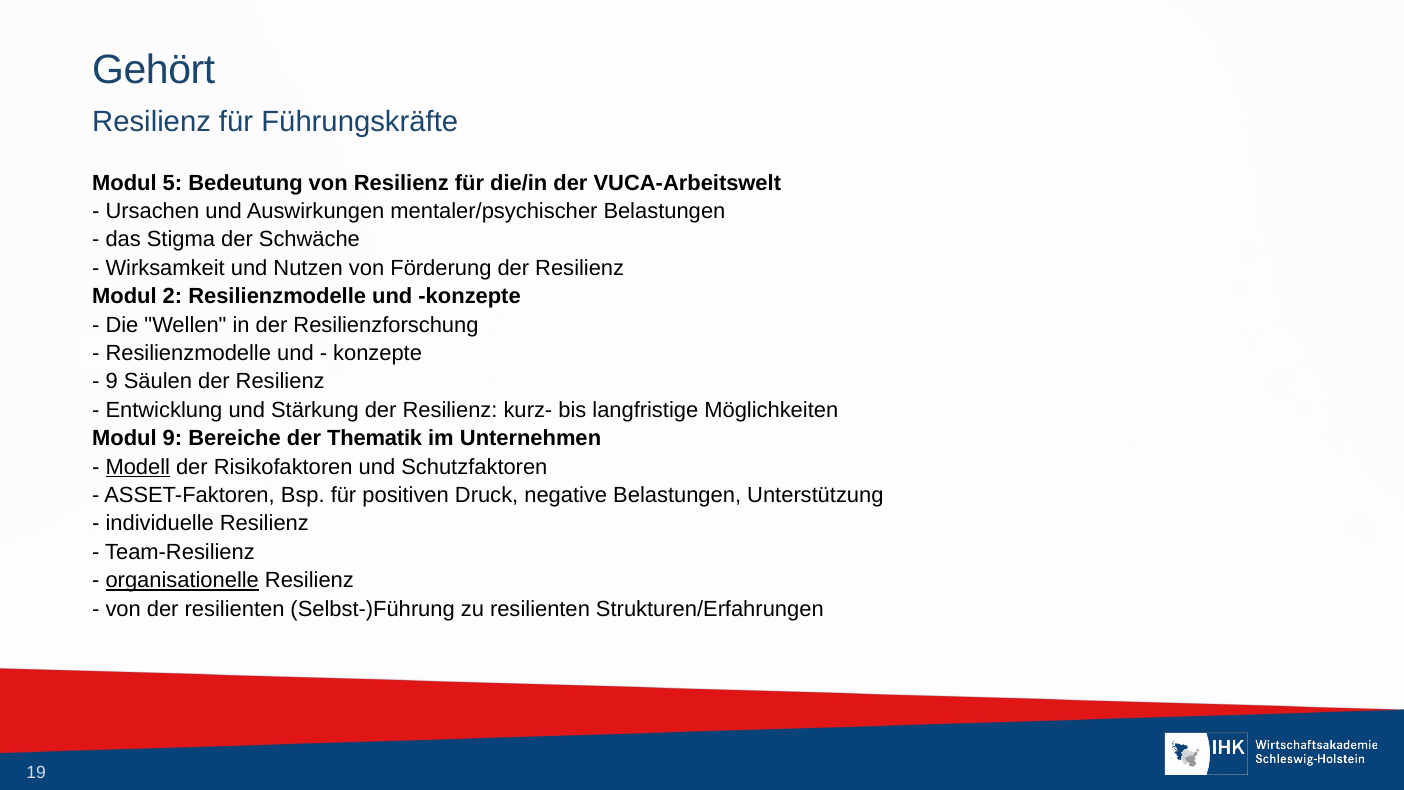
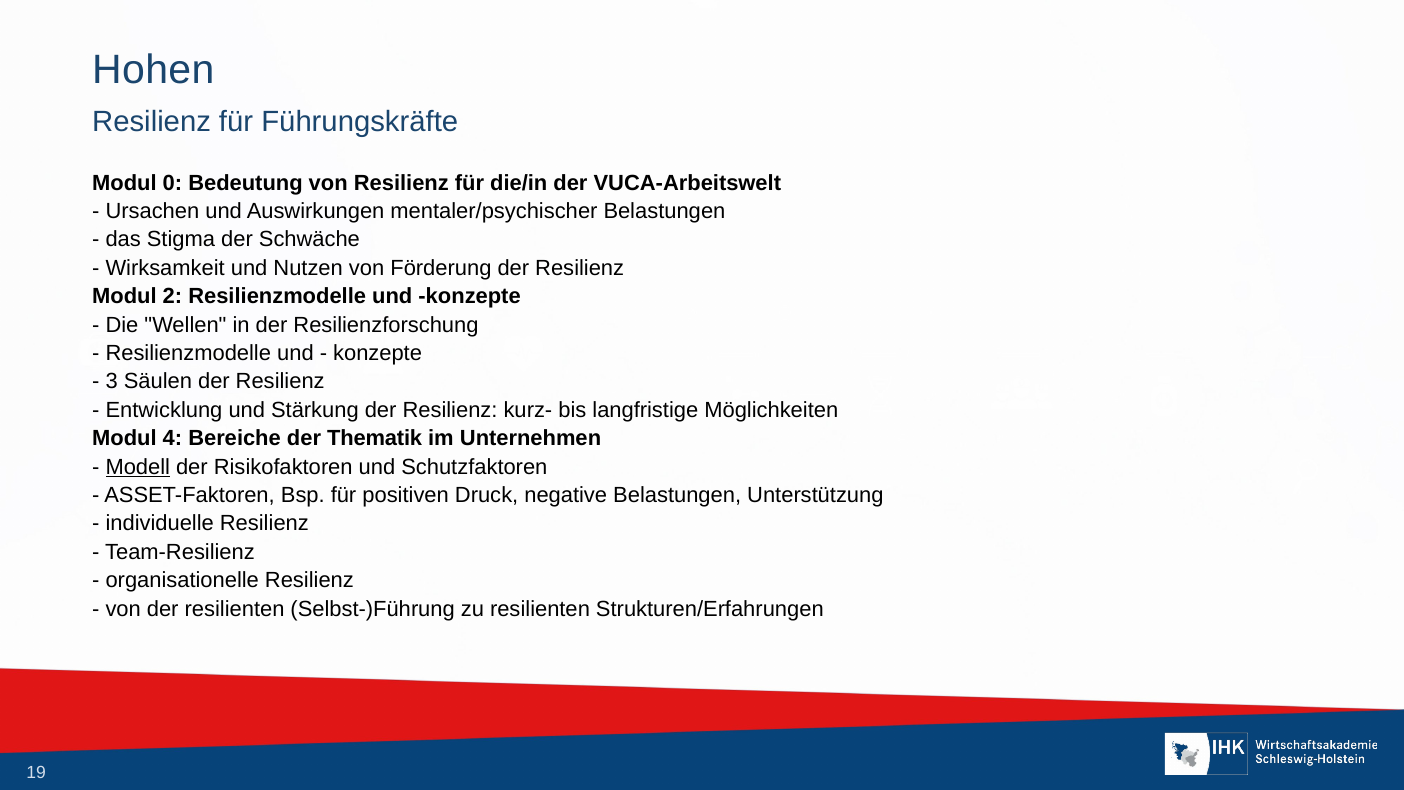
Gehört: Gehört -> Hohen (153, 70)
5: 5 -> 0 (172, 183)
9: 9 -> 3 (112, 382)
Modul 9: 9 -> 4 (172, 438)
organisationelle underline: present -> none (182, 580)
